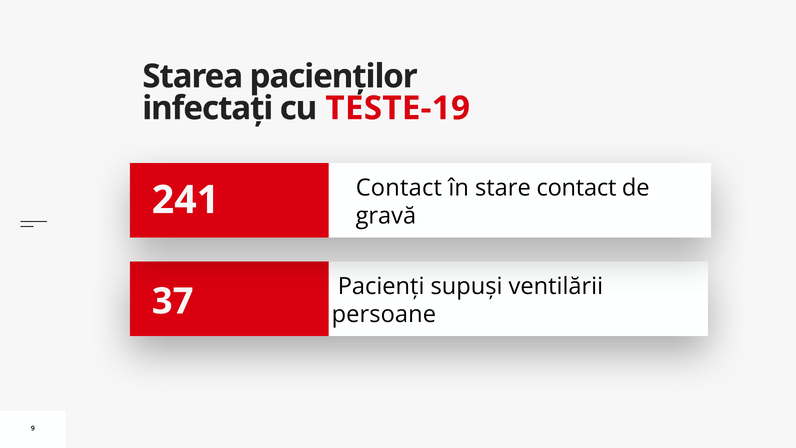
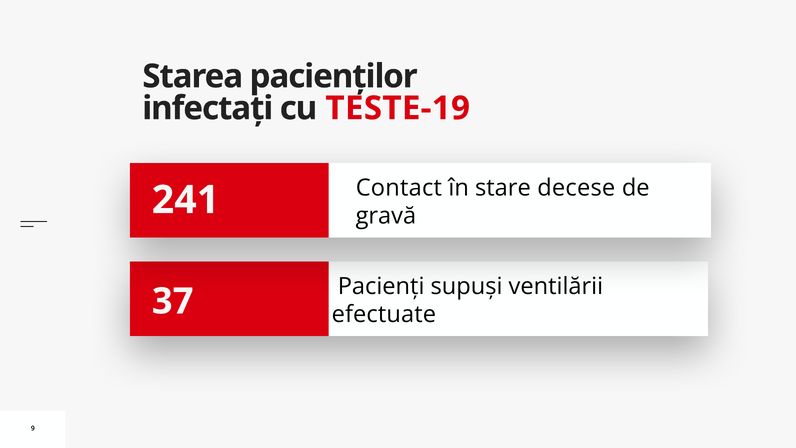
stare contact: contact -> decese (576, 188)
persoane: persoane -> efectuate (384, 314)
